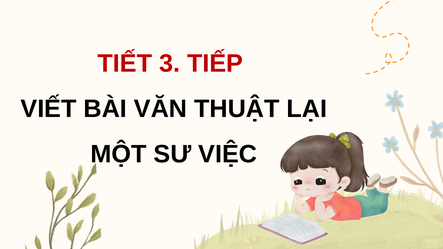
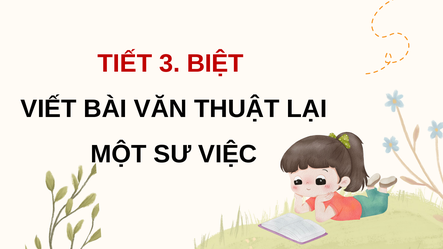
TIẾP: TIẾP -> BIỆT (215, 63)
